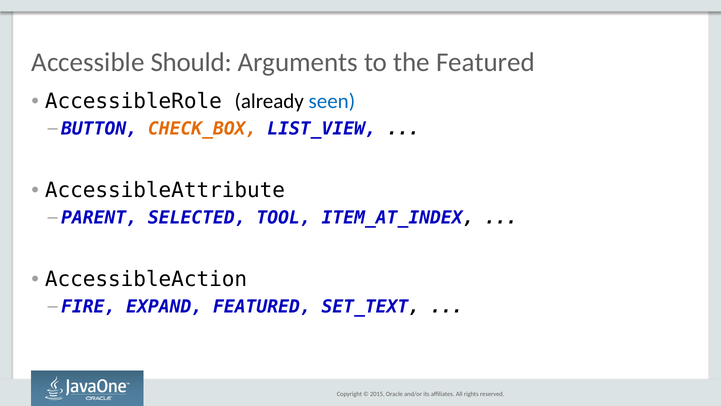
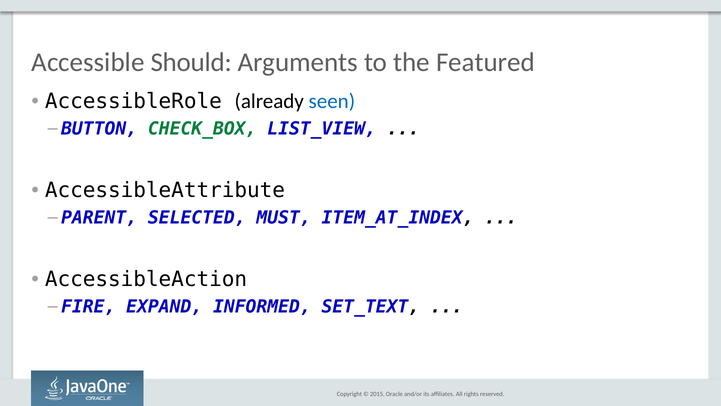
CHECK_BOX colour: orange -> green (202, 129)
TOOL: TOOL -> MUST (284, 217)
EXPAND FEATURED: FEATURED -> INFORMED (262, 306)
